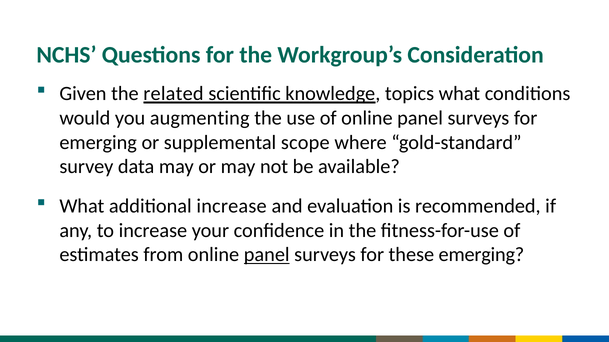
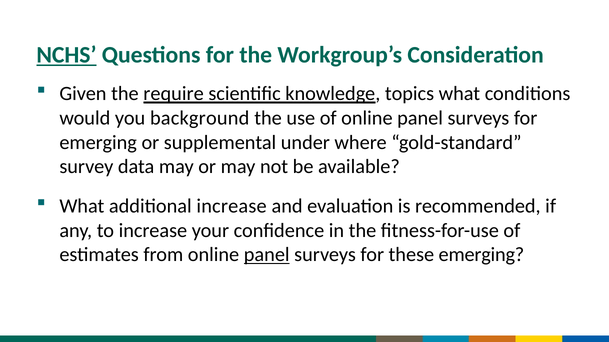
NCHS underline: none -> present (66, 55)
related: related -> require (174, 94)
augmenting: augmenting -> background (200, 118)
scope: scope -> under (305, 143)
